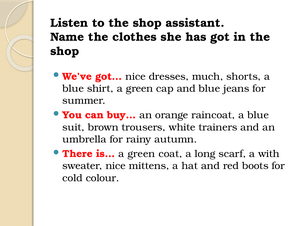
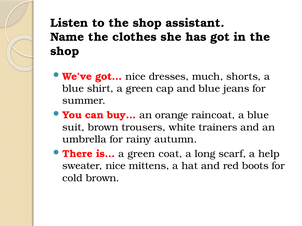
with: with -> help (269, 154)
cold colour: colour -> brown (103, 178)
